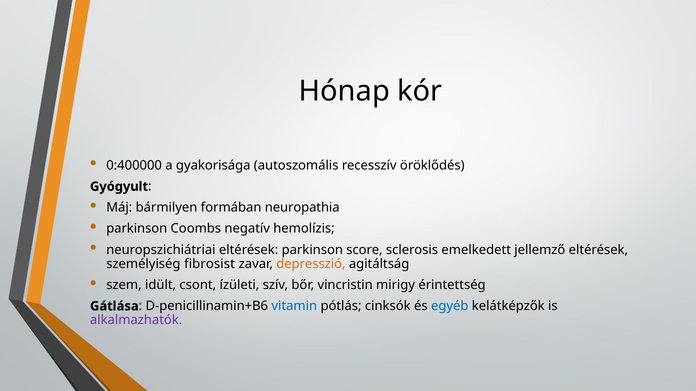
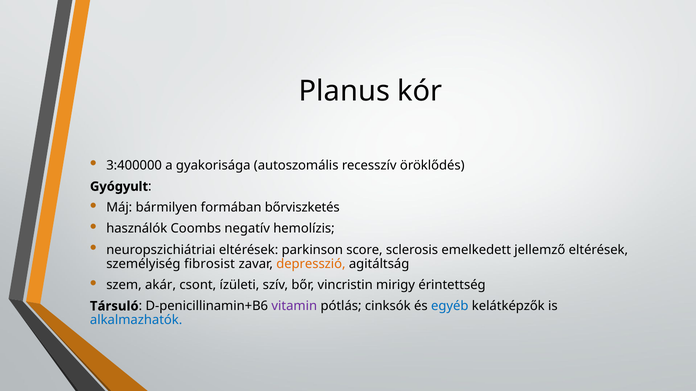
Hónap: Hónap -> Planus (344, 91)
0:400000: 0:400000 -> 3:400000 (134, 166)
neuropathia: neuropathia -> bőrviszketés (302, 208)
parkinson: parkinson -> használók (137, 229)
idült: idült -> akár (161, 285)
Gátlása: Gátlása -> Társuló (114, 306)
vitamin colour: blue -> purple (294, 306)
alkalmazhatók colour: purple -> blue (136, 321)
